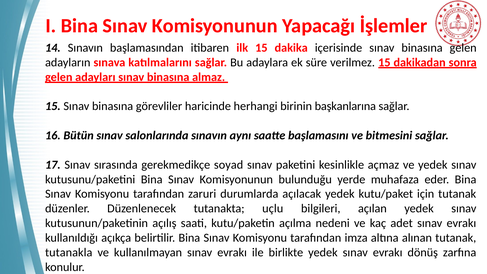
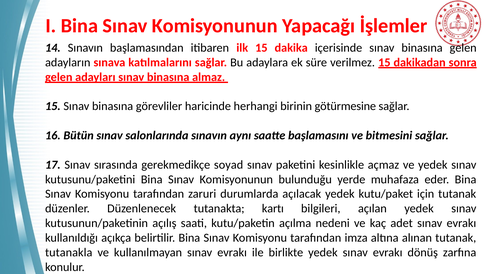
başkanlarına: başkanlarına -> götürmesine (345, 106)
uçlu: uçlu -> kartı (273, 209)
